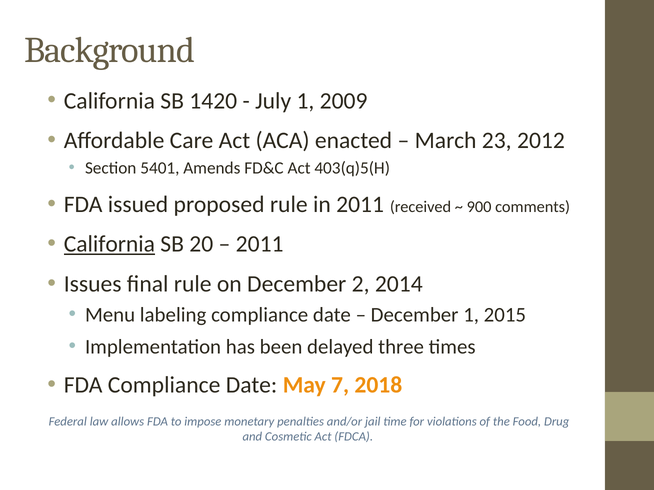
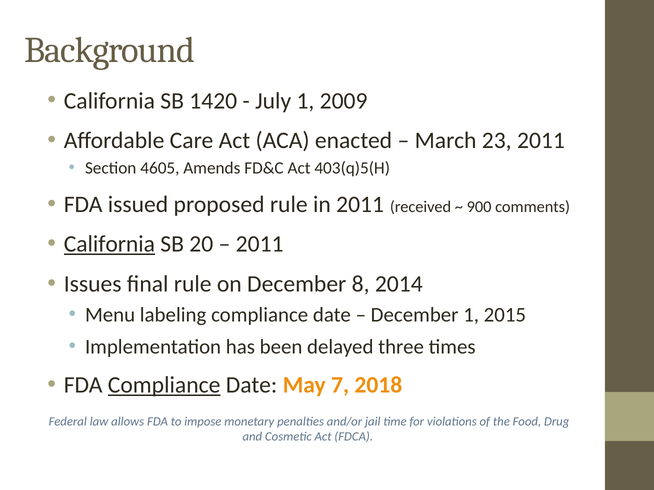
23 2012: 2012 -> 2011 (541, 141)
5401: 5401 -> 4605 (160, 168)
2: 2 -> 8 (361, 284)
Compliance underline: none -> present (164, 385)
